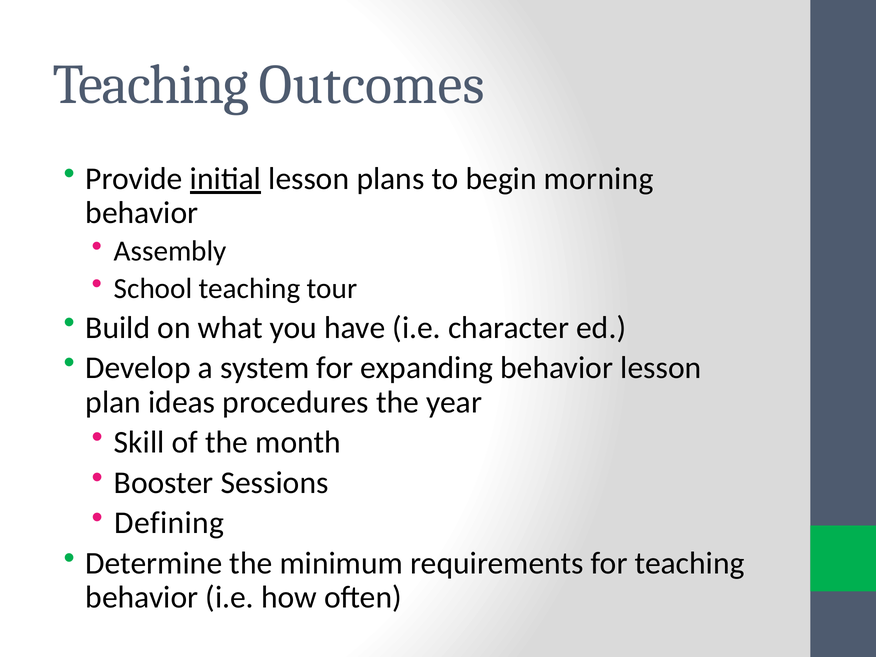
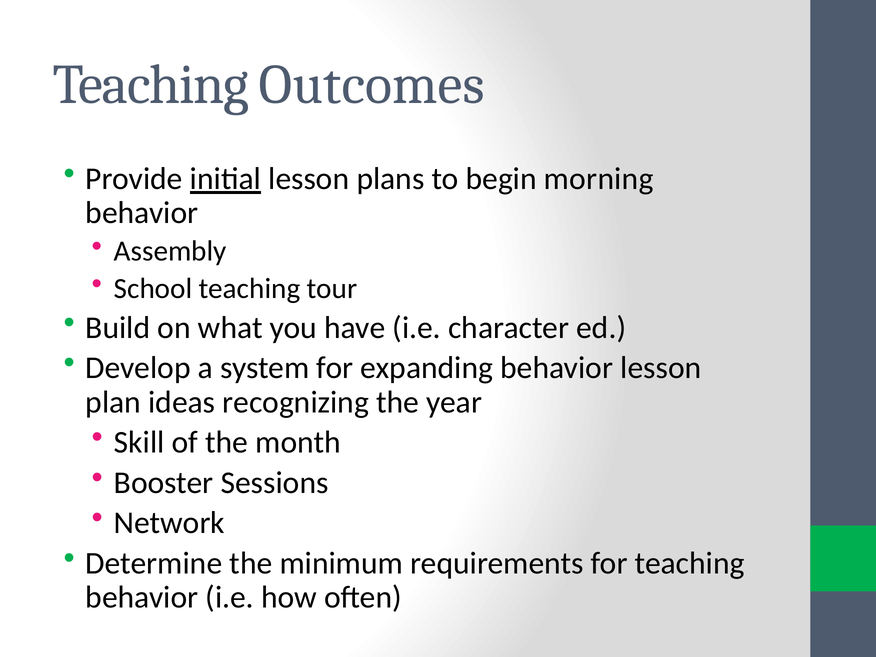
procedures: procedures -> recognizing (296, 402)
Defining: Defining -> Network (169, 523)
